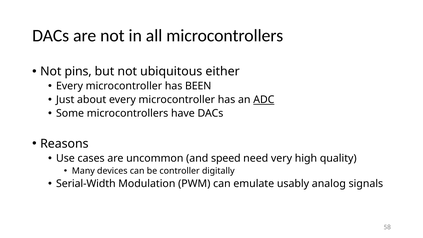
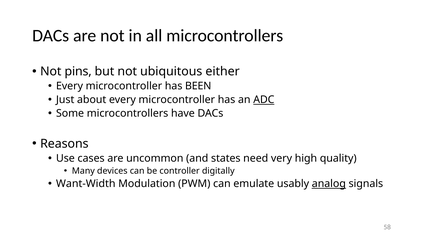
speed: speed -> states (226, 158)
Serial-Width: Serial-Width -> Want-Width (86, 184)
analog underline: none -> present (329, 184)
